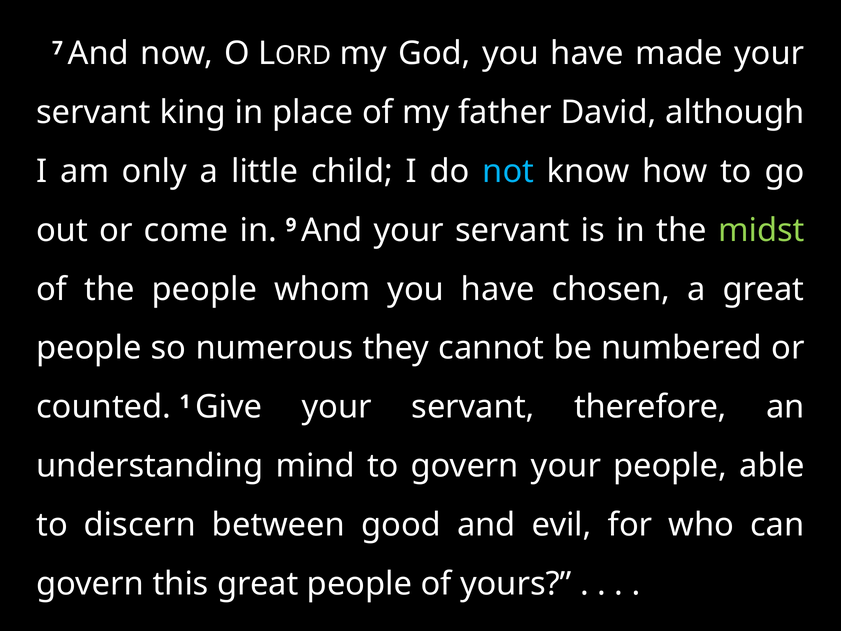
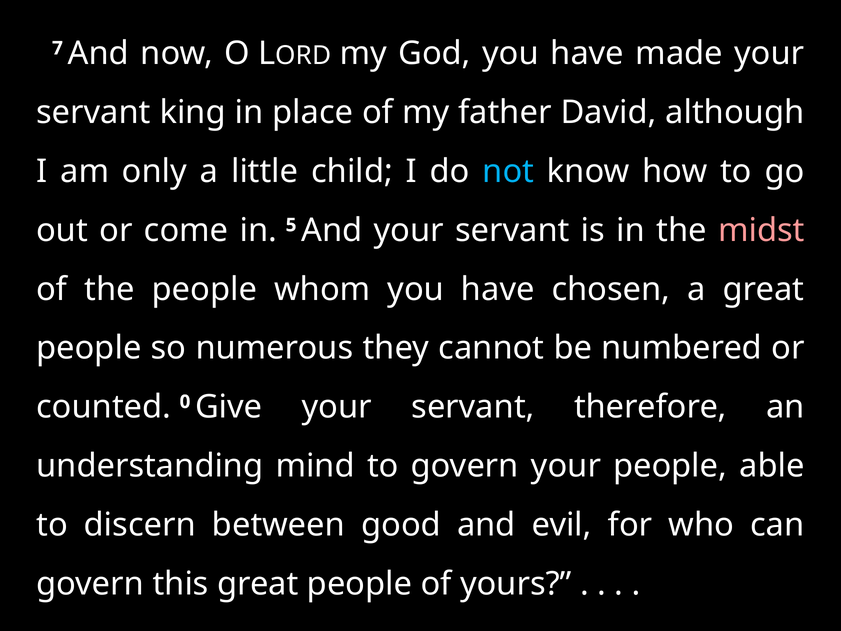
9: 9 -> 5 (291, 225)
midst colour: light green -> pink (761, 230)
1: 1 -> 0 (185, 402)
